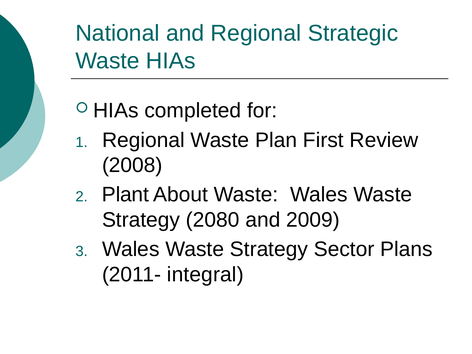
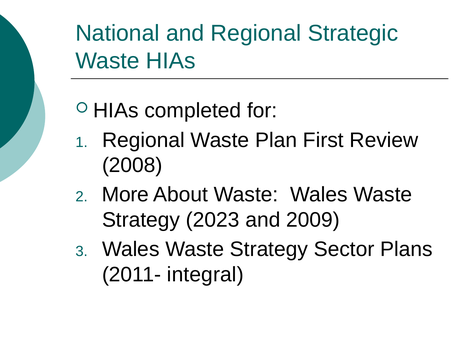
Plant: Plant -> More (125, 195)
2080: 2080 -> 2023 (213, 220)
